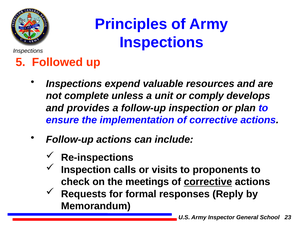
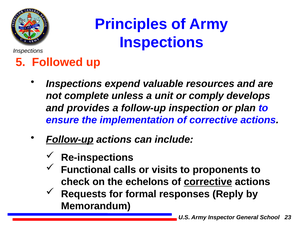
Follow-up underline: none -> present (70, 140)
Inspection: Inspection -> Functional (86, 170)
meetings: meetings -> echelons (147, 182)
